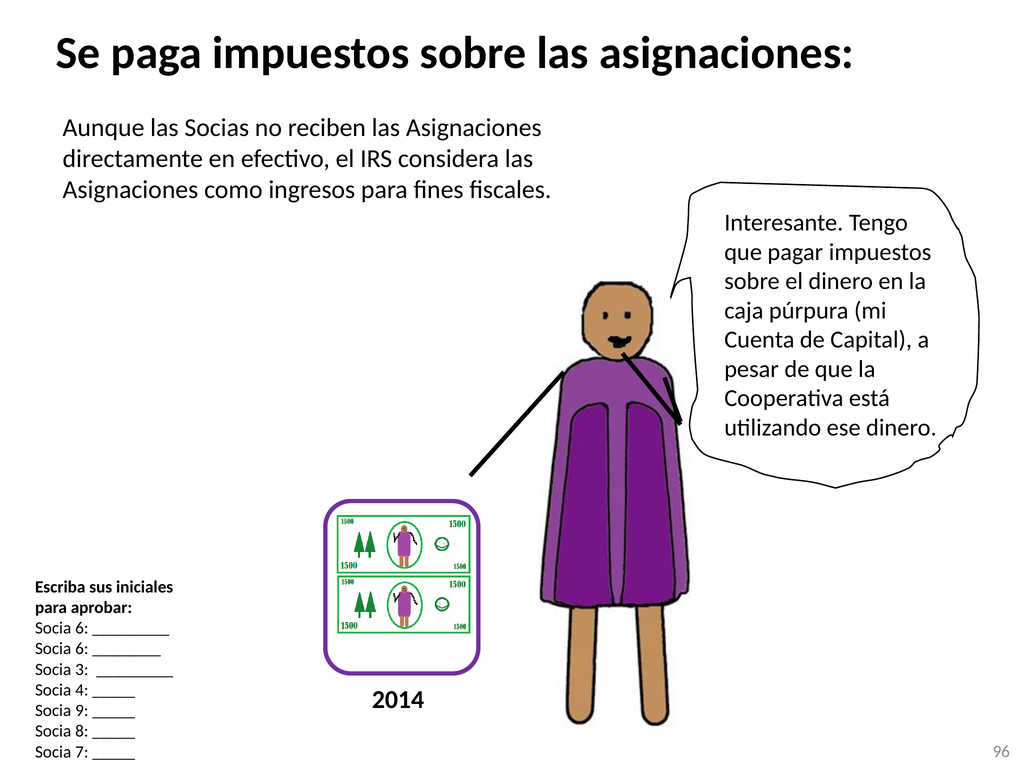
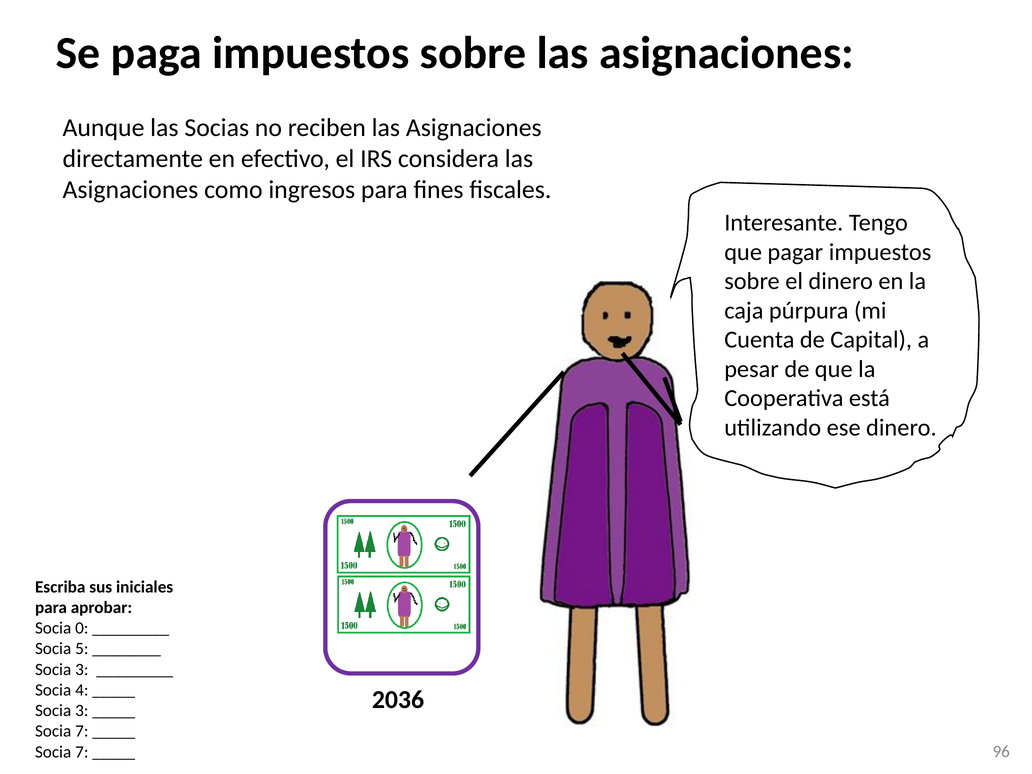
6: 6 -> 0 (82, 628)
6: 6 -> 5 (82, 649)
2014: 2014 -> 2036 (398, 700)
9: 9 -> 3 (82, 711)
8: 8 -> 7 (82, 731)
